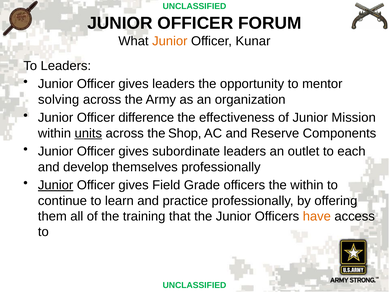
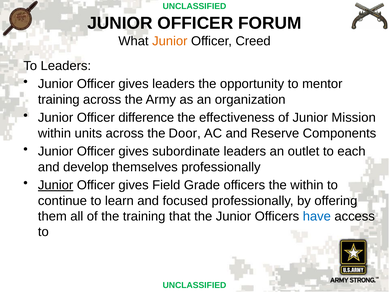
Kunar: Kunar -> Creed (253, 41)
solving: solving -> training (59, 99)
units underline: present -> none (88, 133)
Shop: Shop -> Door (185, 133)
practice: practice -> focused (185, 201)
have colour: orange -> blue (317, 216)
